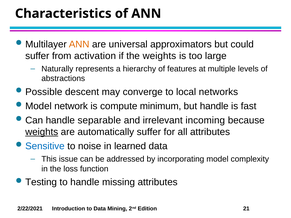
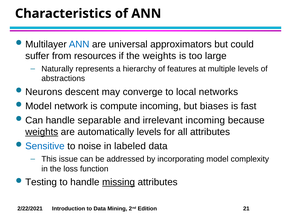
ANN colour: orange -> blue (79, 44)
activation: activation -> resources (95, 56)
Possible: Possible -> Neurons (44, 92)
compute minimum: minimum -> incoming (161, 106)
but handle: handle -> biases (214, 106)
automatically suffer: suffer -> levels (149, 132)
learned: learned -> labeled (130, 146)
missing underline: none -> present (119, 182)
